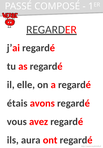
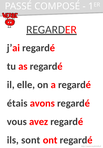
aura: aura -> sont (31, 141)
